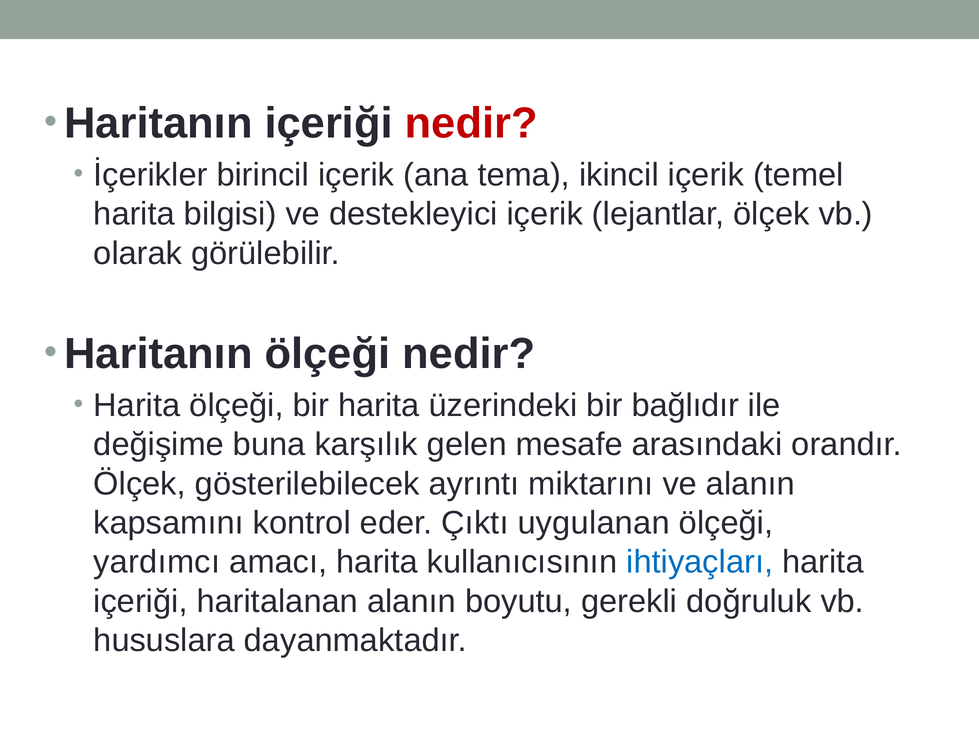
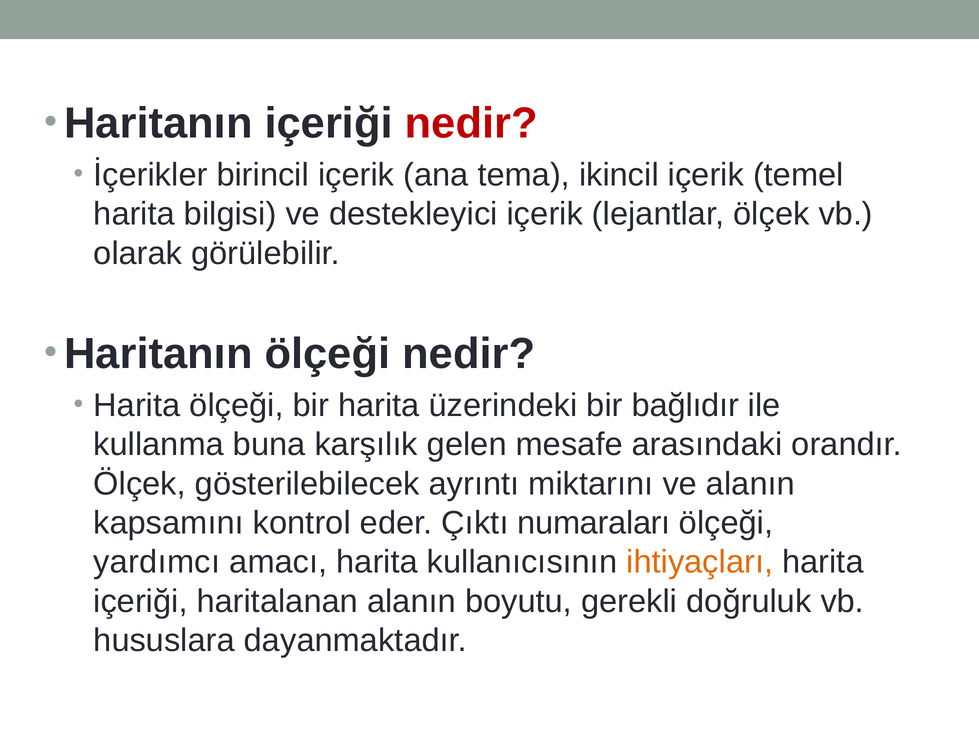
değişime: değişime -> kullanma (159, 445)
uygulanan: uygulanan -> numaraları (594, 523)
ihtiyaçları colour: blue -> orange (700, 562)
